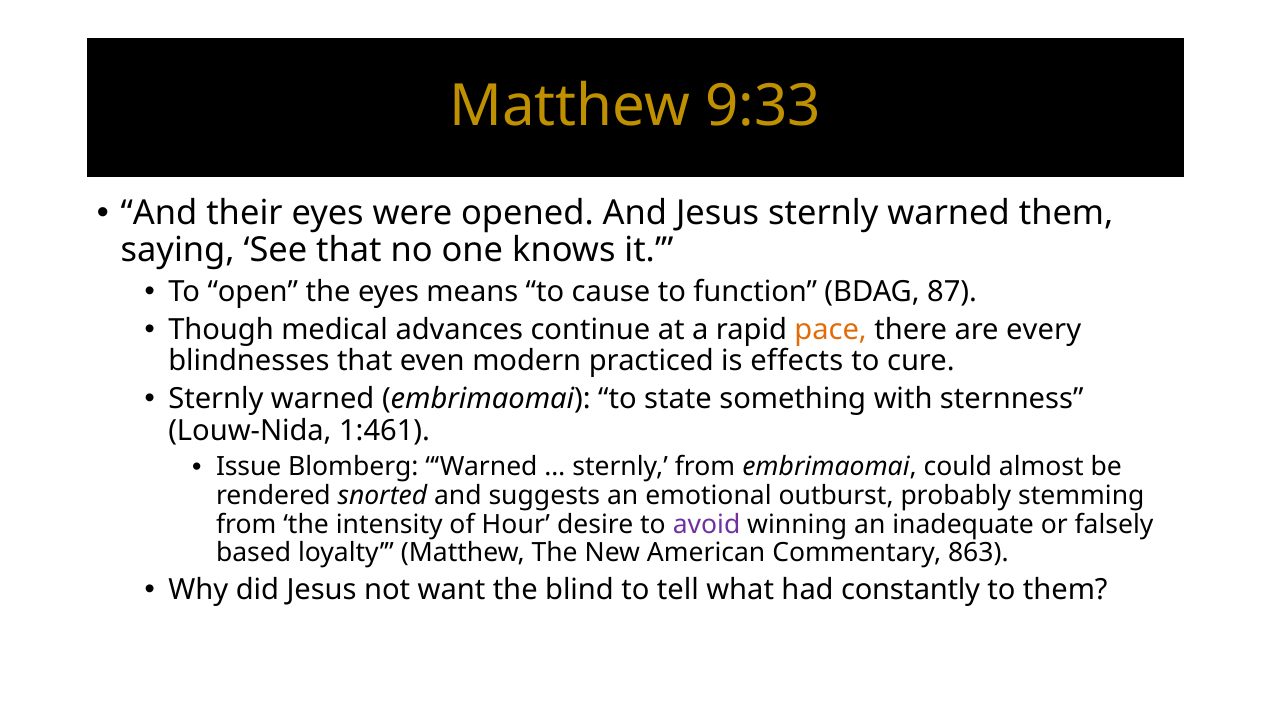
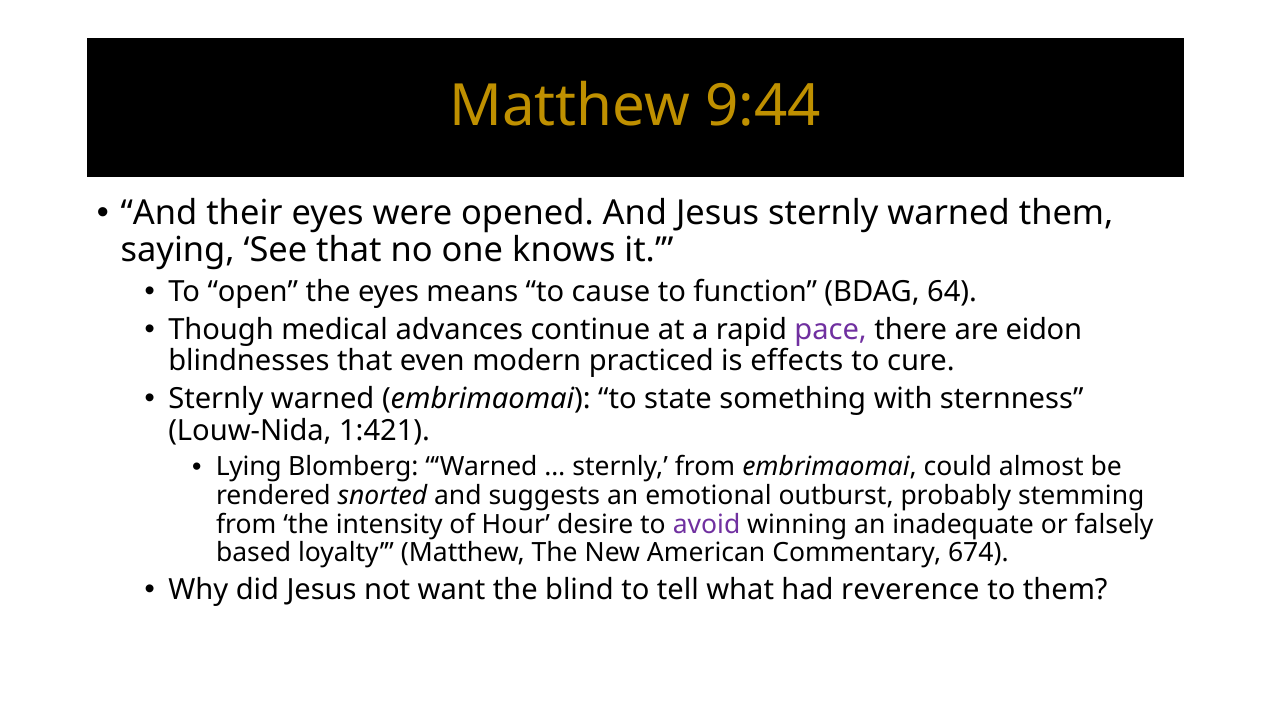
9:33: 9:33 -> 9:44 (763, 107)
87: 87 -> 64 (952, 292)
pace colour: orange -> purple (831, 330)
every: every -> eidon (1044, 330)
1:461: 1:461 -> 1:421 (385, 431)
Issue: Issue -> Lying (249, 467)
863: 863 -> 674 (978, 553)
constantly: constantly -> reverence (910, 590)
